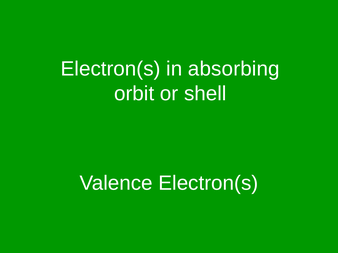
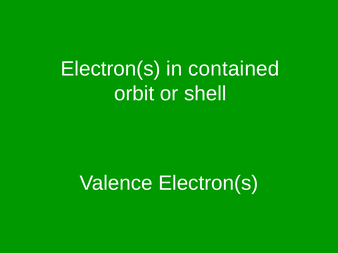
absorbing: absorbing -> contained (234, 69)
